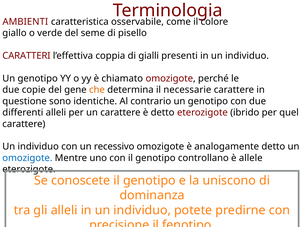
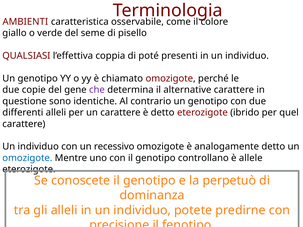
CARATTERI: CARATTERI -> QUALSIASI (26, 56)
gialli: gialli -> poté (149, 56)
che colour: orange -> purple (97, 90)
necessarie: necessarie -> alternative (187, 90)
uniscono: uniscono -> perpetuò (229, 181)
